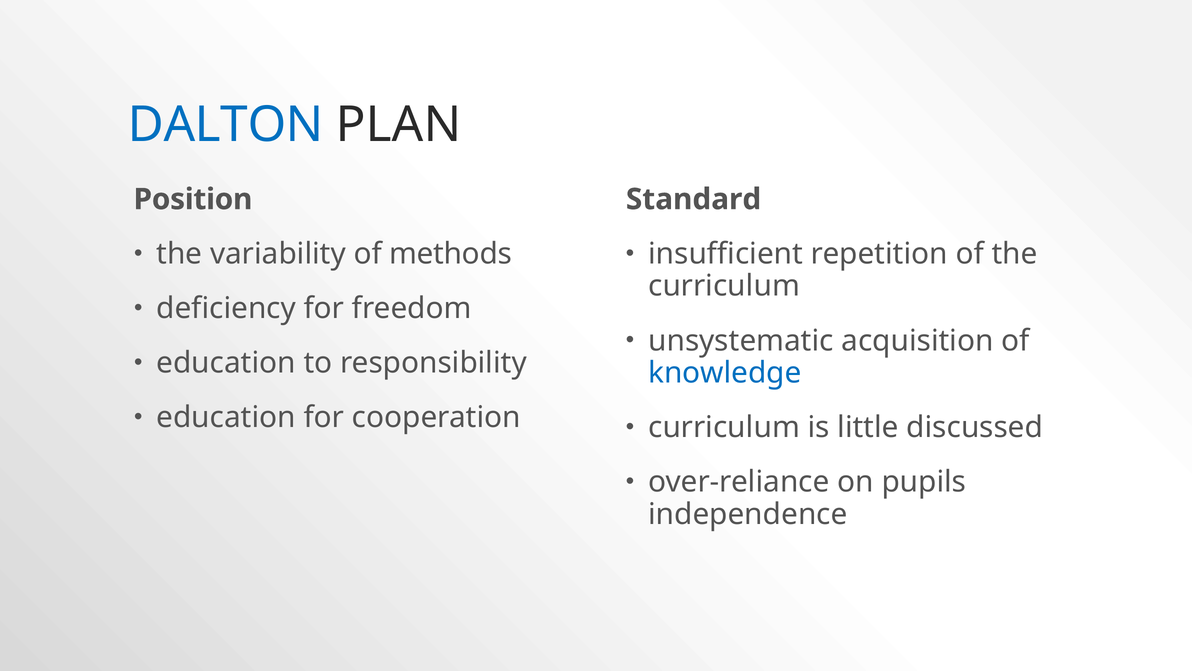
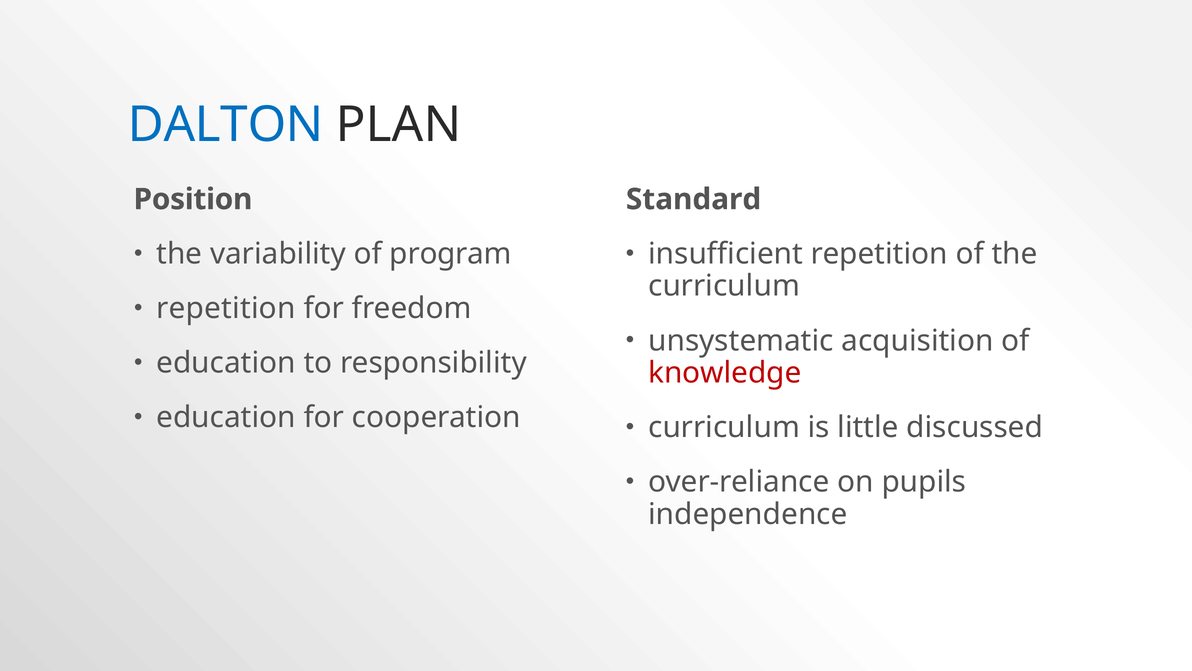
methods: methods -> program (451, 254)
deficiency: deficiency -> repetition (226, 308)
knowledge colour: blue -> red (725, 373)
